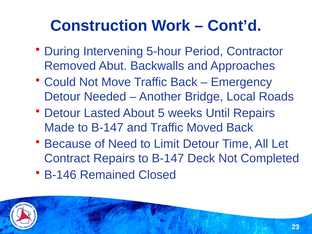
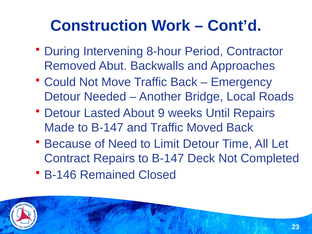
5-hour: 5-hour -> 8-hour (164, 51)
5: 5 -> 9 (161, 113)
